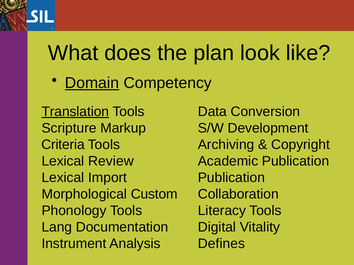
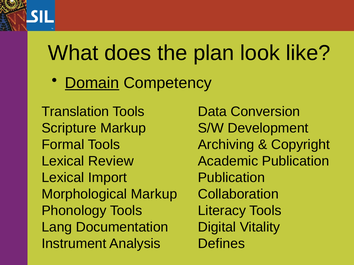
Translation underline: present -> none (75, 112)
Criteria: Criteria -> Formal (63, 145)
Morphological Custom: Custom -> Markup (154, 194)
